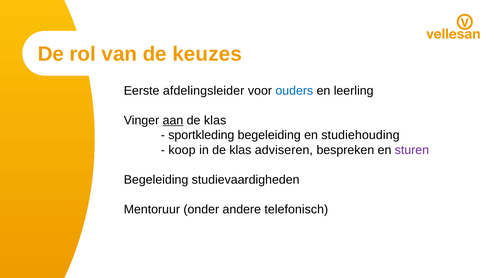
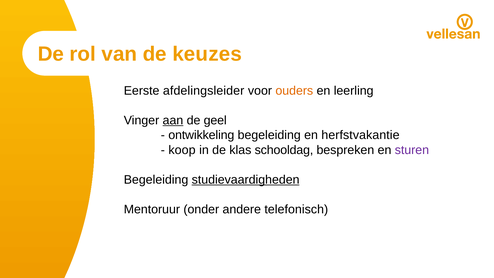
ouders colour: blue -> orange (294, 91)
klas: klas -> geel (215, 120)
sportkleding: sportkleding -> ontwikkeling (201, 135)
studiehouding: studiehouding -> herfstvakantie (360, 135)
adviseren: adviseren -> schooldag (284, 150)
studievaardigheden underline: none -> present (246, 180)
